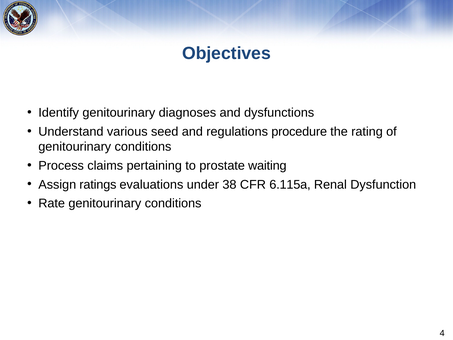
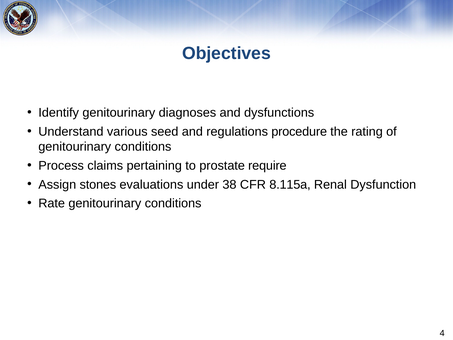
waiting: waiting -> require (267, 166)
ratings: ratings -> stones (98, 184)
6.115a: 6.115a -> 8.115a (290, 184)
